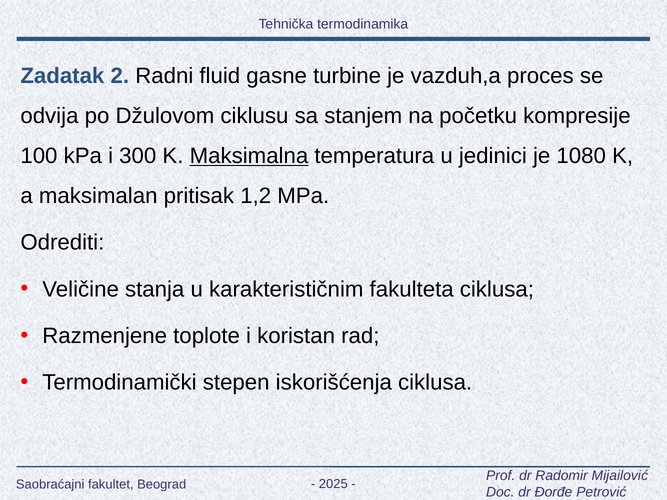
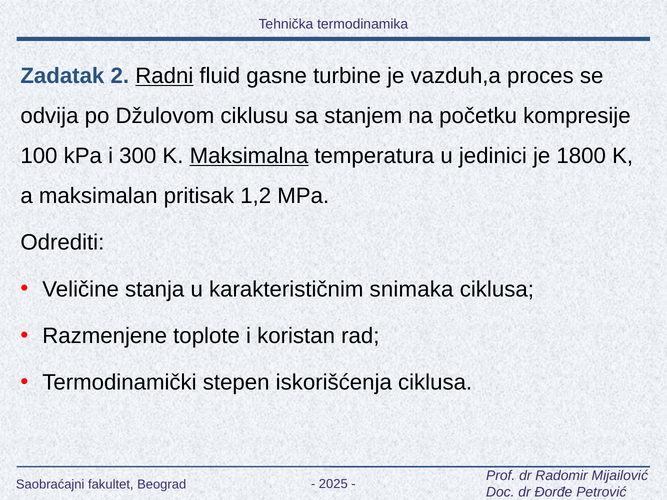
Radni underline: none -> present (164, 76)
1080: 1080 -> 1800 (581, 156)
fakulteta: fakulteta -> snimaka (412, 289)
